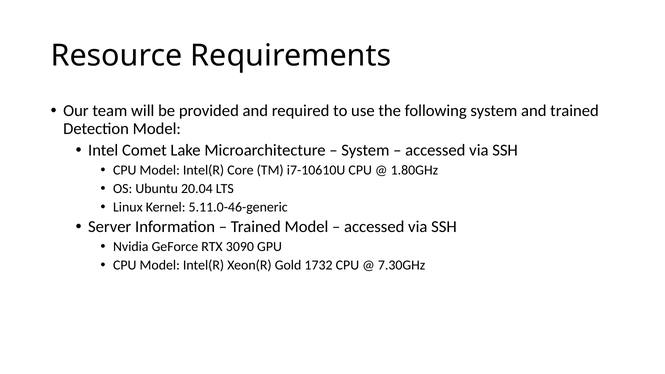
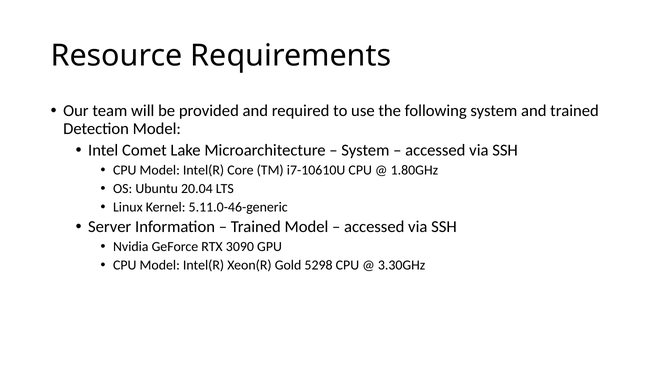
1732: 1732 -> 5298 (319, 265)
7.30GHz: 7.30GHz -> 3.30GHz (402, 265)
